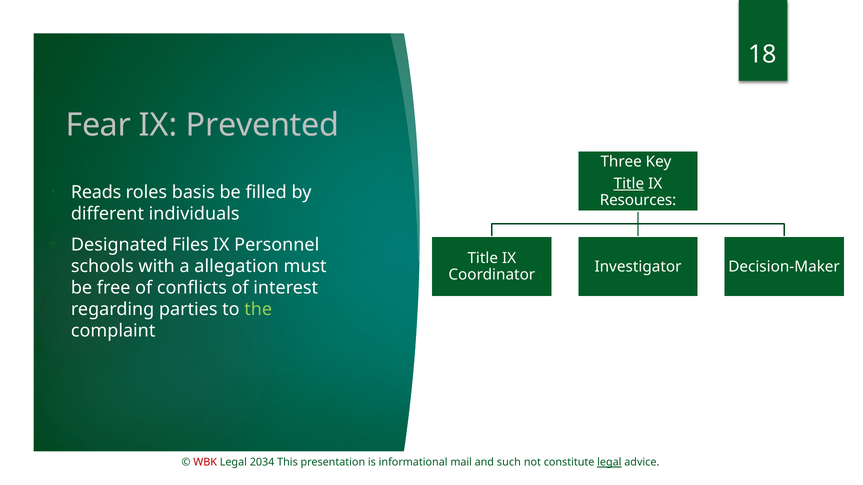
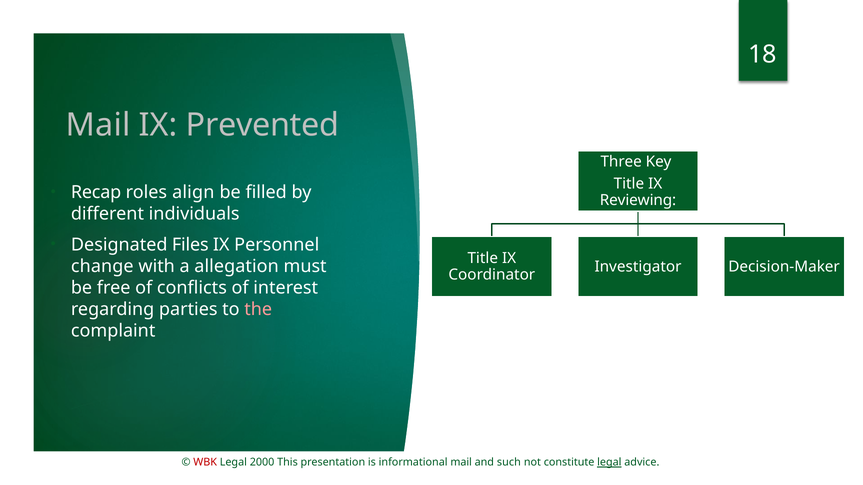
Fear: Fear -> Mail (98, 125)
Title underline: present -> none (629, 184)
Reads: Reads -> Recap (96, 193)
basis: basis -> align (193, 193)
Resources: Resources -> Reviewing (638, 200)
schools: schools -> change (102, 266)
the colour: light green -> pink (258, 310)
2034: 2034 -> 2000 (262, 463)
